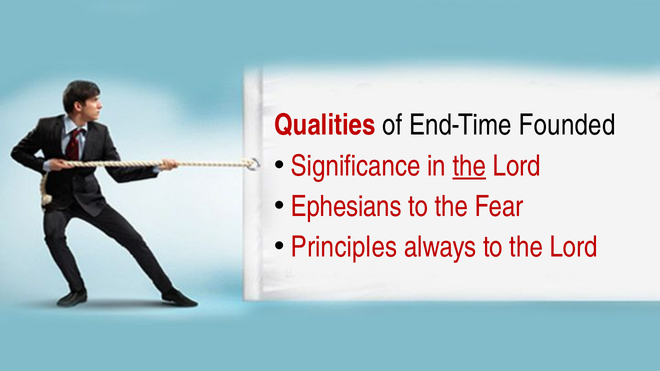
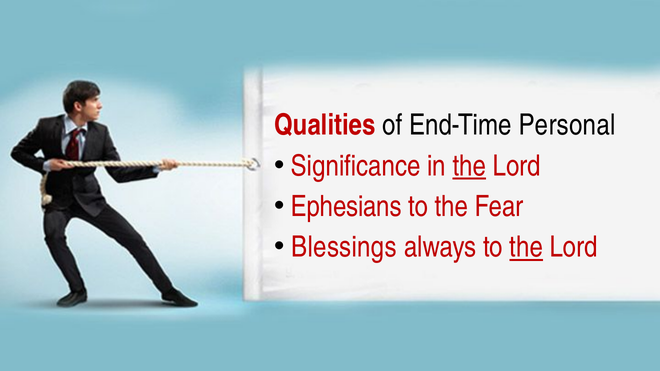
Founded: Founded -> Personal (567, 125)
Principles: Principles -> Blessings (344, 247)
the underline: none -> present (526, 247)
